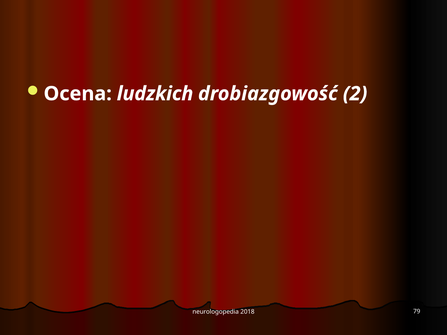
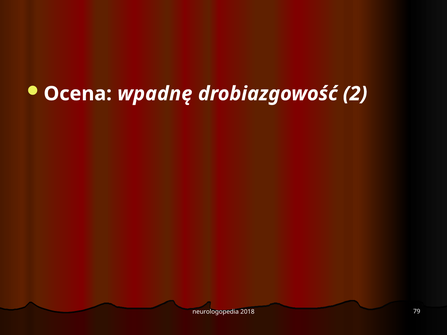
ludzkich: ludzkich -> wpadnę (155, 94)
